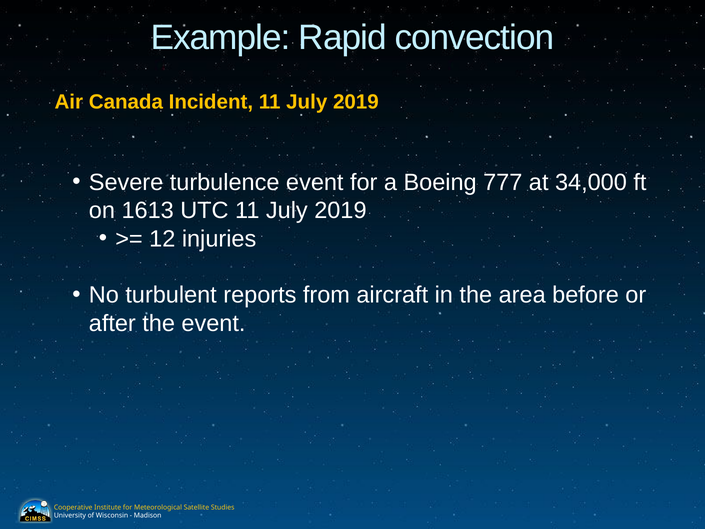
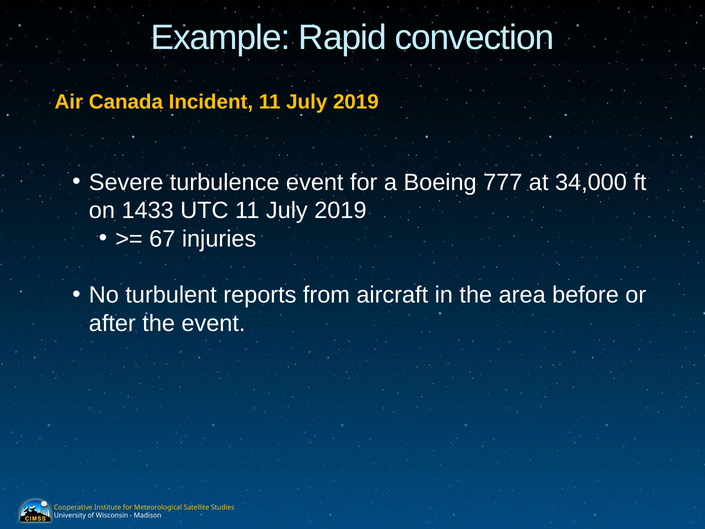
1613: 1613 -> 1433 (148, 210)
12: 12 -> 67 (162, 239)
